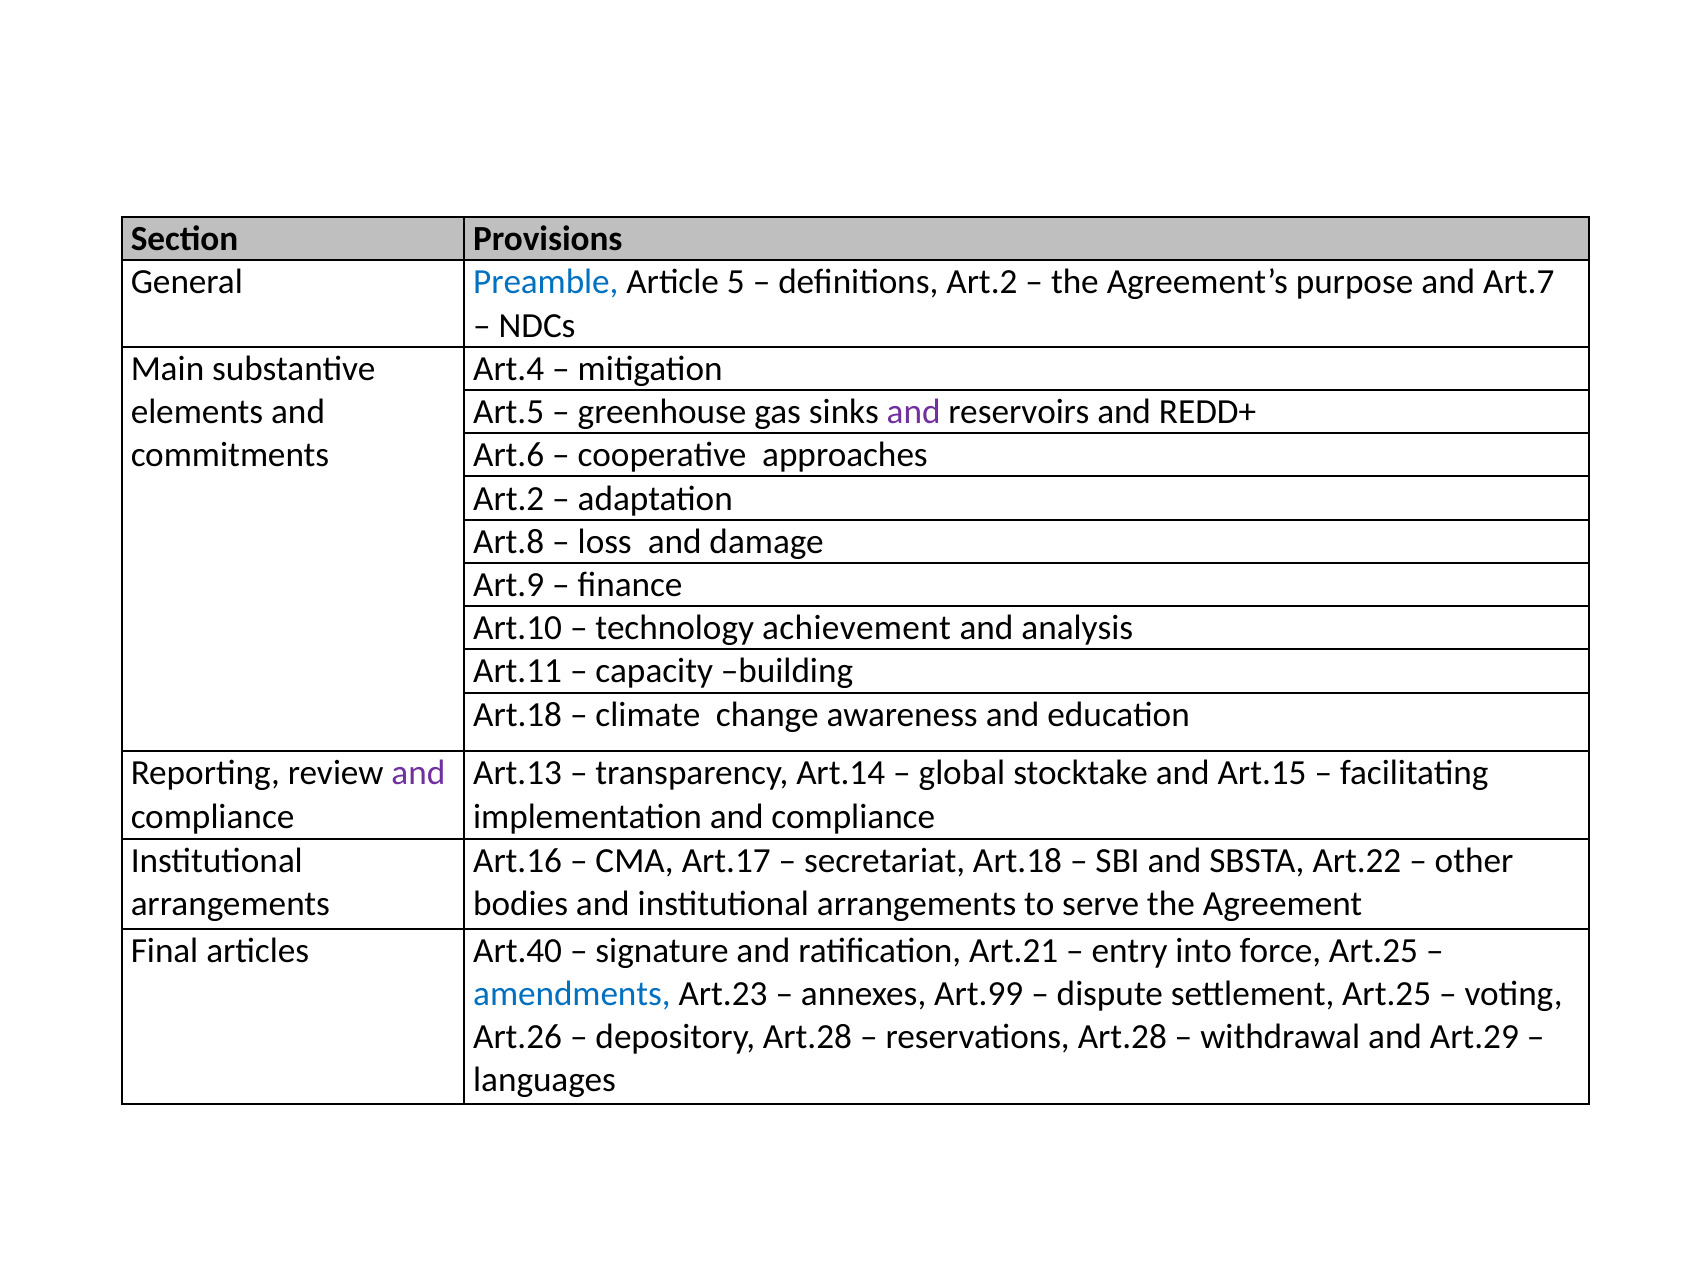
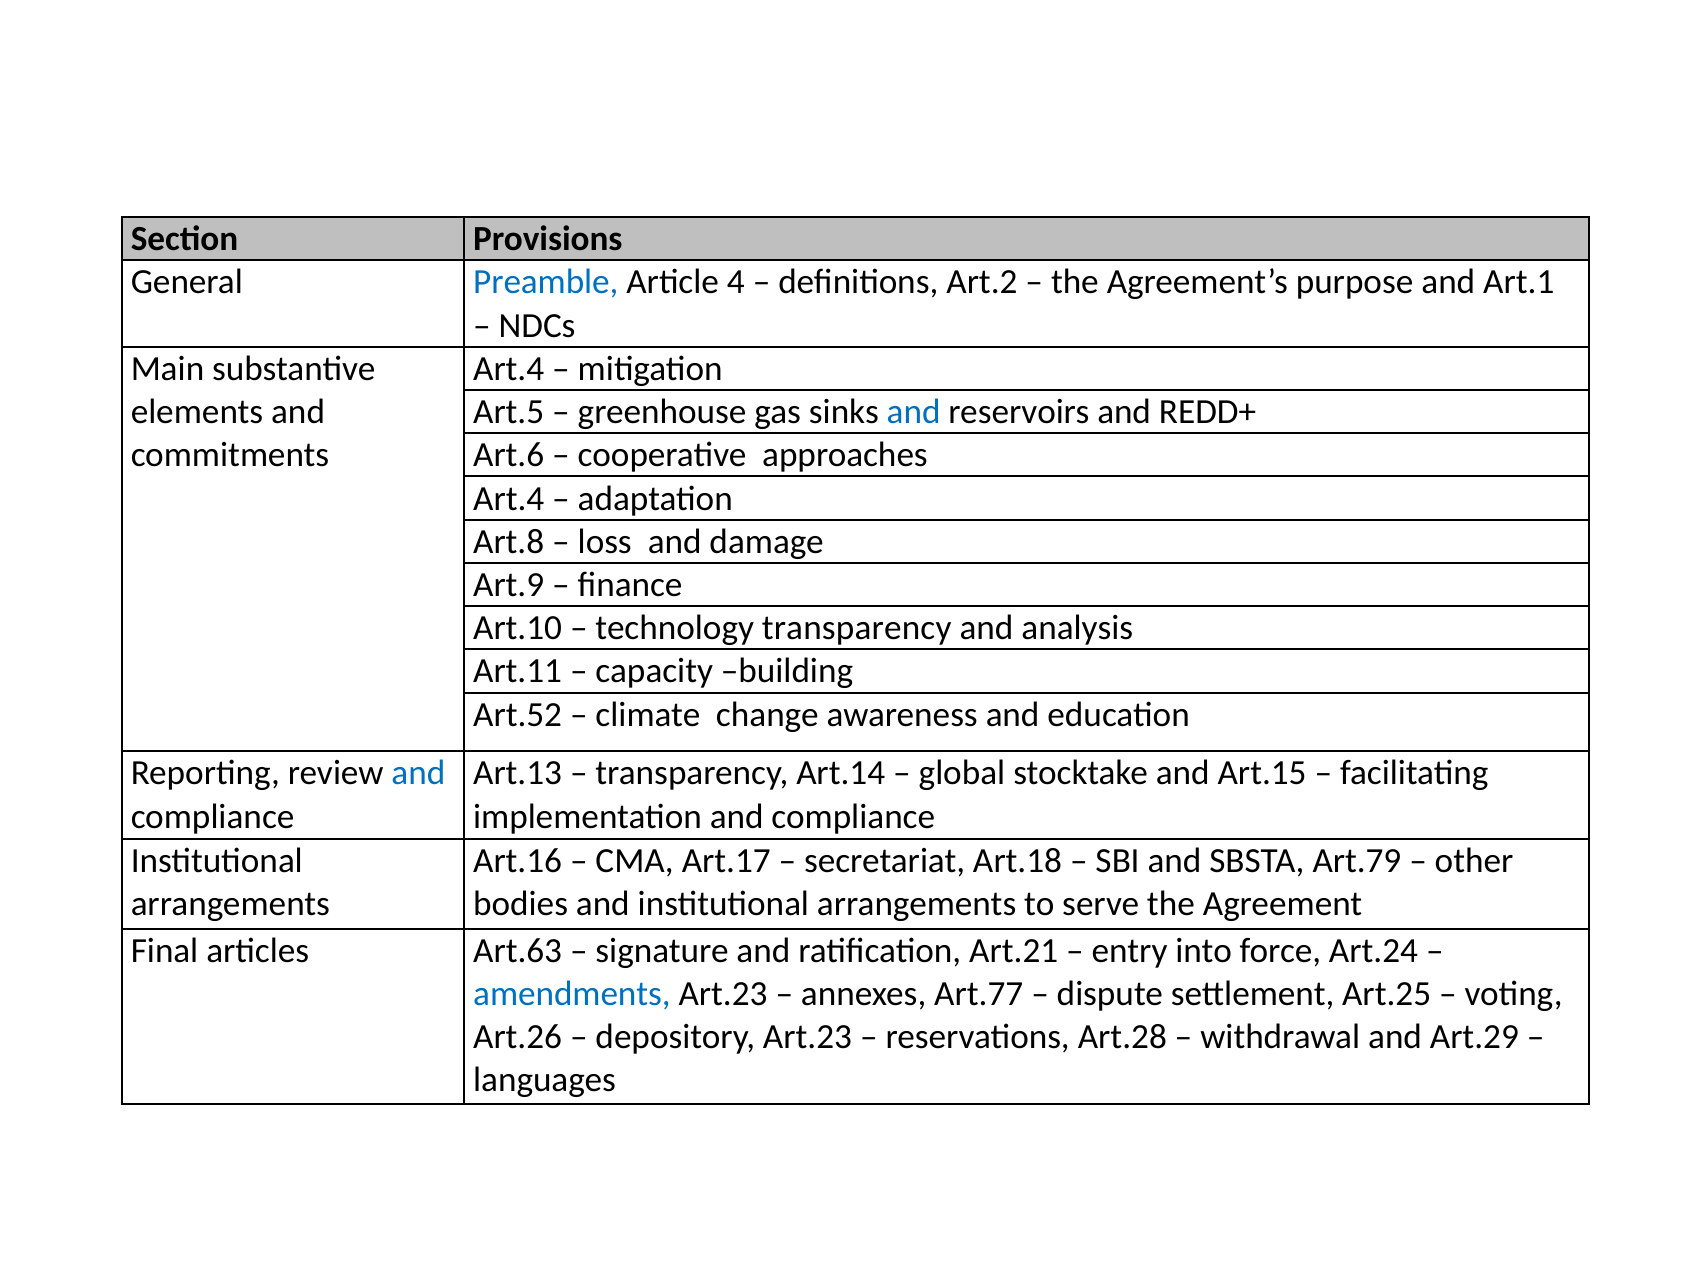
5: 5 -> 4 (736, 282)
Art.7: Art.7 -> Art.1 (1519, 282)
and colour: purple -> blue (914, 412)
Art.2: Art.2 -> Art.4 (509, 498)
technology achievement: achievement -> transparency (857, 628)
Art.18: Art.18 -> Art.52 (518, 715)
and colour: purple -> blue (418, 773)
Art.22: Art.22 -> Art.79 (1357, 861)
Art.40: Art.40 -> Art.63 (518, 950)
force Art.25: Art.25 -> Art.24 (1374, 950)
Art.99: Art.99 -> Art.77 (979, 994)
depository Art.28: Art.28 -> Art.23 (808, 1037)
